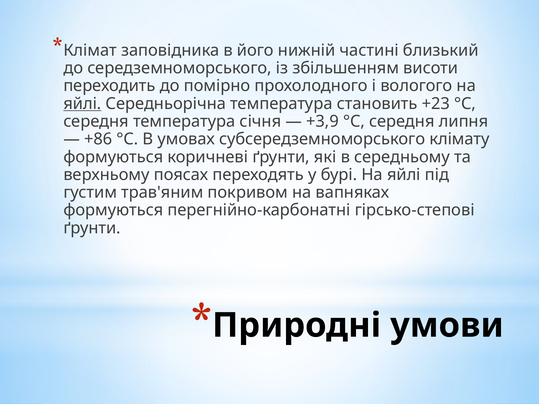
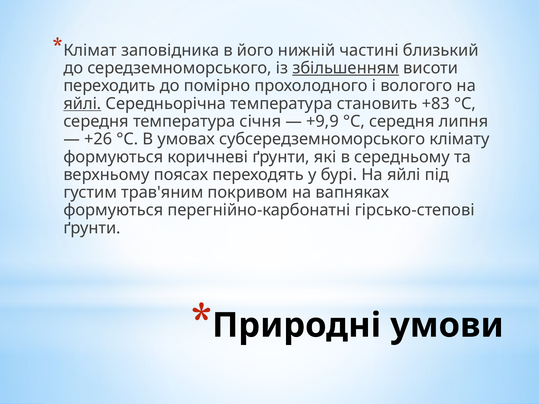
збільшенням underline: none -> present (346, 68)
+23: +23 -> +83 (436, 104)
+3,9: +3,9 -> +9,9 (322, 121)
+86: +86 -> +26 (98, 139)
